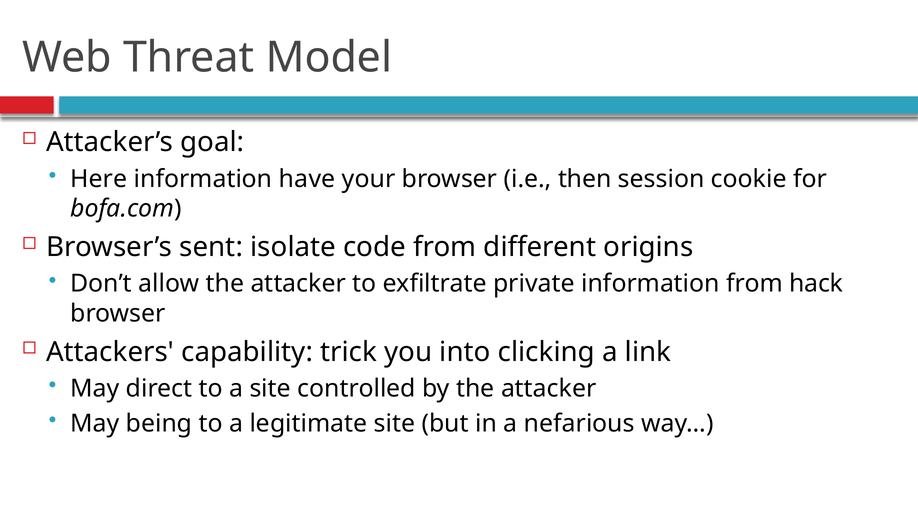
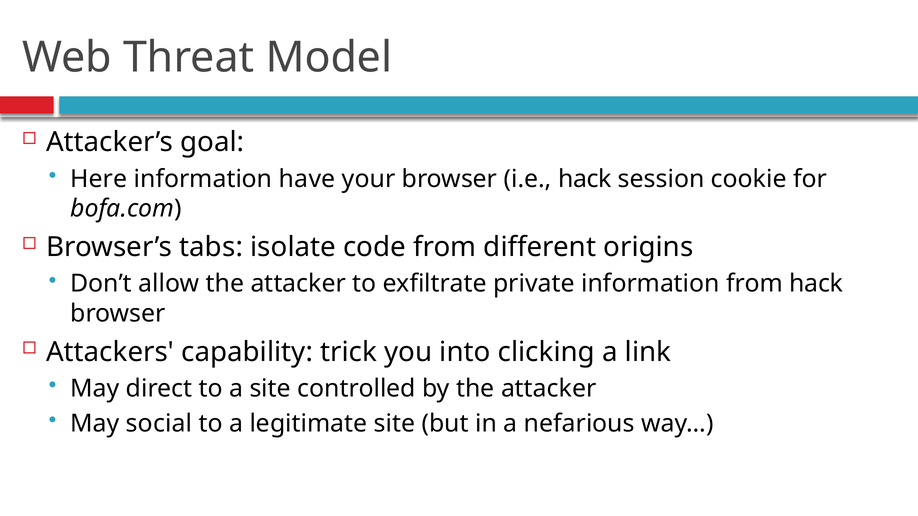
i.e then: then -> hack (585, 179)
sent: sent -> tabs (211, 247)
being: being -> social (159, 424)
